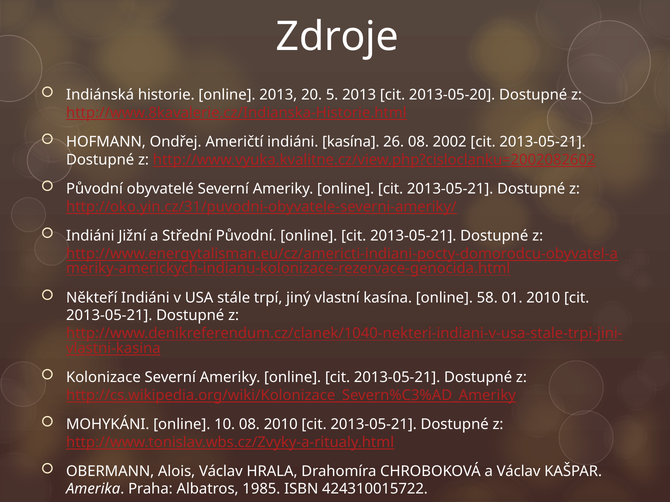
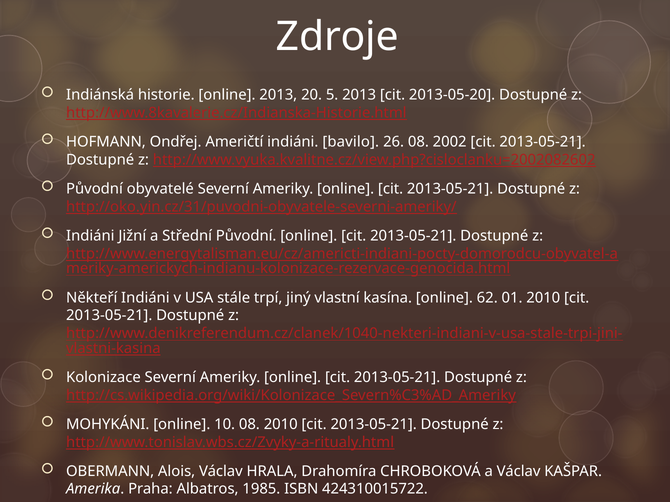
indiáni kasína: kasína -> bavilo (351, 142)
58: 58 -> 62 (487, 298)
